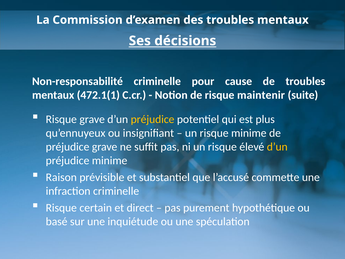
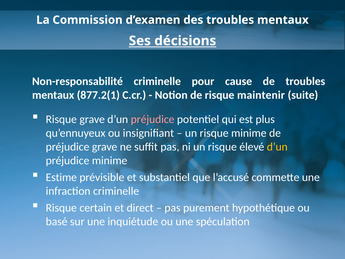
472.1(1: 472.1(1 -> 877.2(1 (98, 95)
préjudice colour: yellow -> pink (153, 119)
Raison: Raison -> Estime (61, 177)
